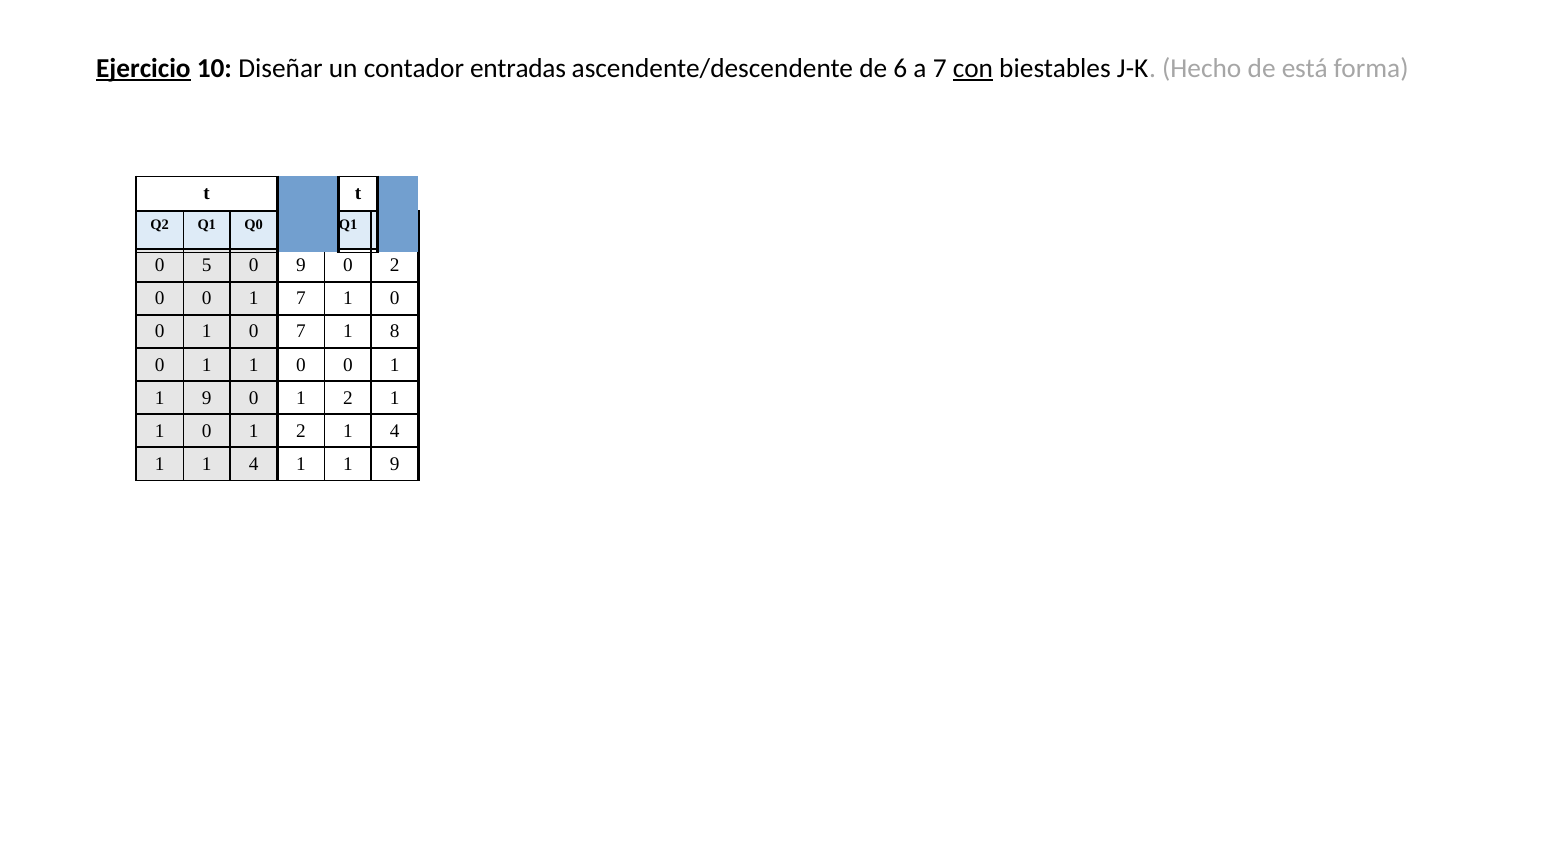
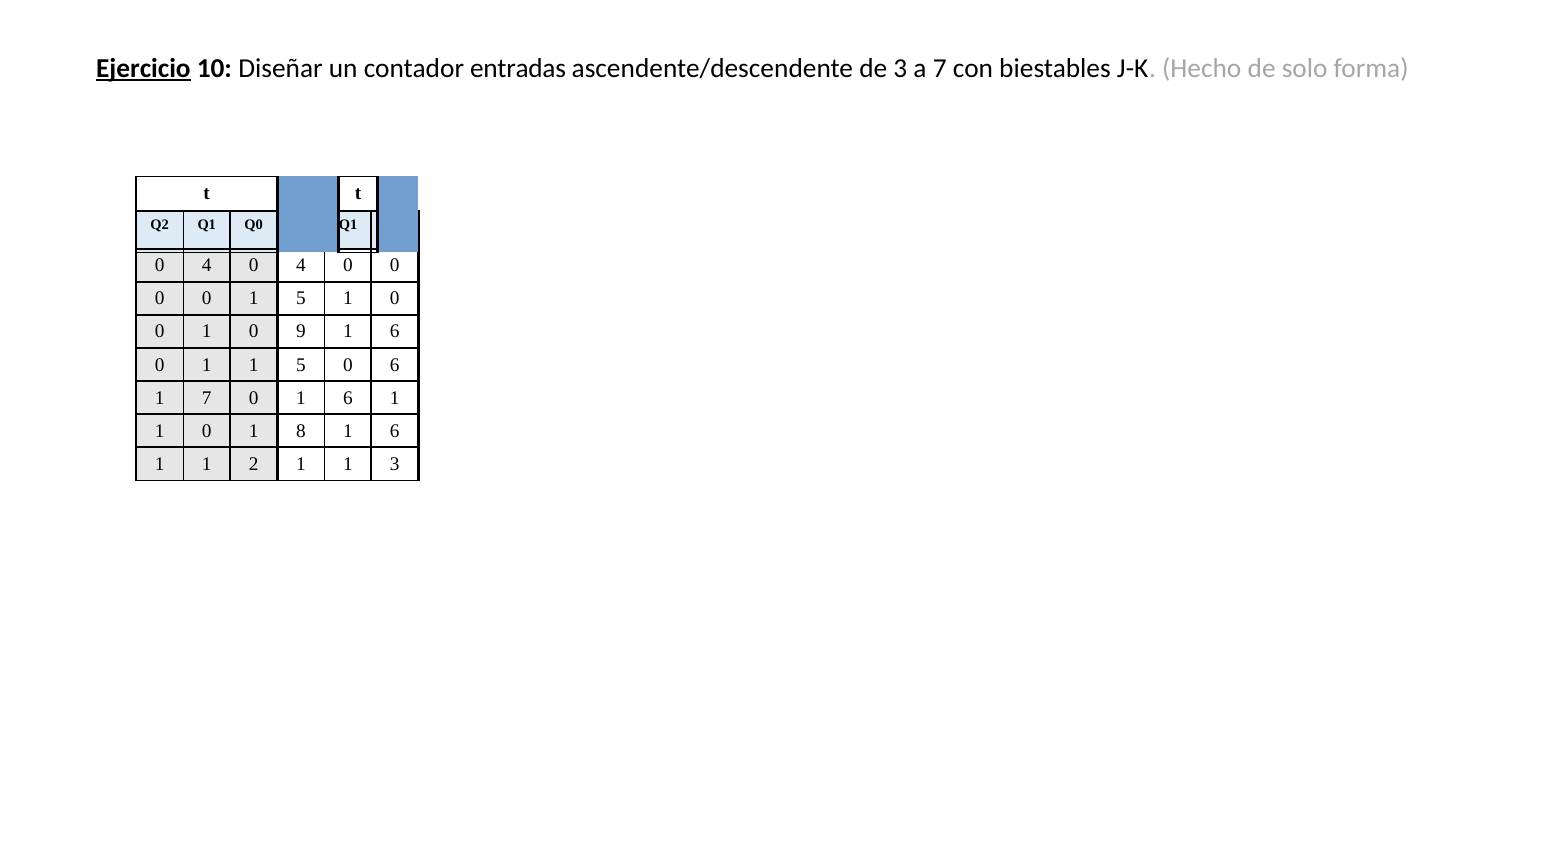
de 6: 6 -> 3 (900, 68)
con underline: present -> none (973, 68)
está: está -> solo (1305, 68)
5: 5 -> 4 (207, 266)
9: 9 -> 4 (301, 266)
2: 2 -> 0 (395, 266)
0 1 7: 7 -> 5 (301, 299)
0 7: 7 -> 9 (301, 332)
8: 8 -> 6 (395, 332)
0 1 1 0: 0 -> 5 (301, 365)
1: 1 -> 6 (395, 365)
9: 9 -> 7 (207, 398)
2: 2 -> 6 (348, 398)
1 0 1 2: 2 -> 8 (301, 431)
4: 4 -> 6 (395, 431)
1 1 4: 4 -> 2 (254, 464)
9: 9 -> 3 (395, 464)
